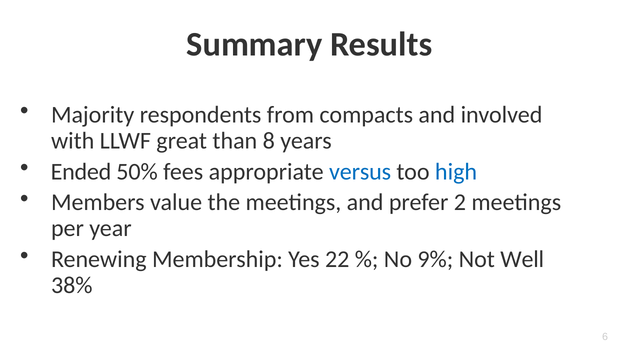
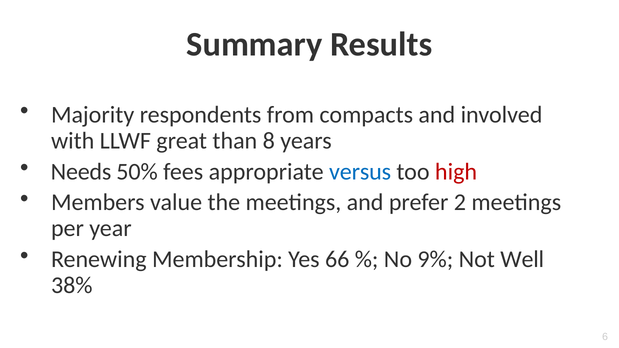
Ended: Ended -> Needs (81, 172)
high colour: blue -> red (456, 172)
22: 22 -> 66 (337, 260)
